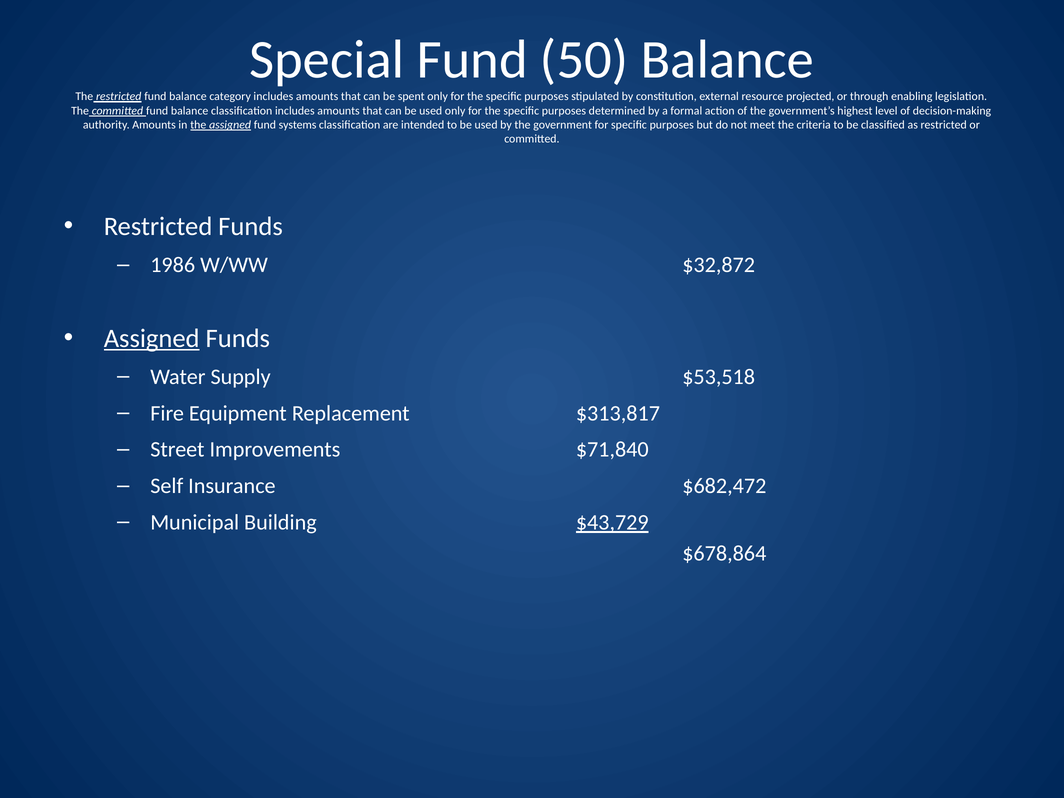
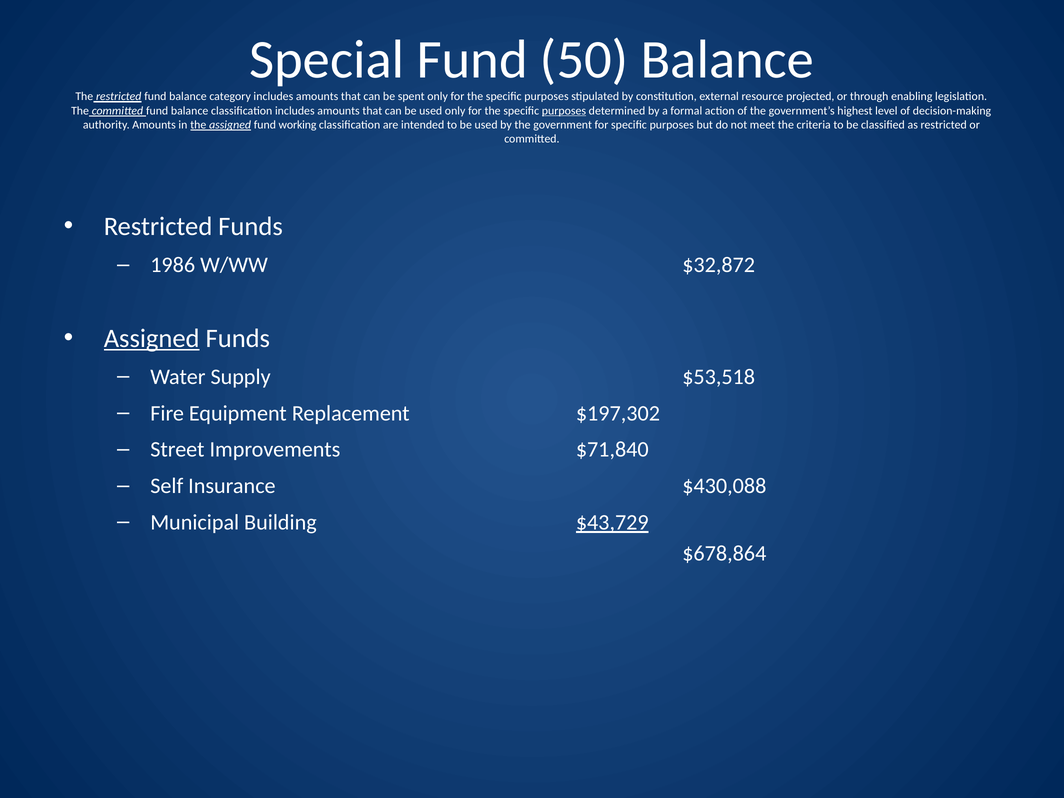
purposes underline: none -> present (564, 111)
systems: systems -> working (298, 125)
$313,817: $313,817 -> $197,302 (618, 413)
$682,472: $682,472 -> $430,088 (724, 486)
